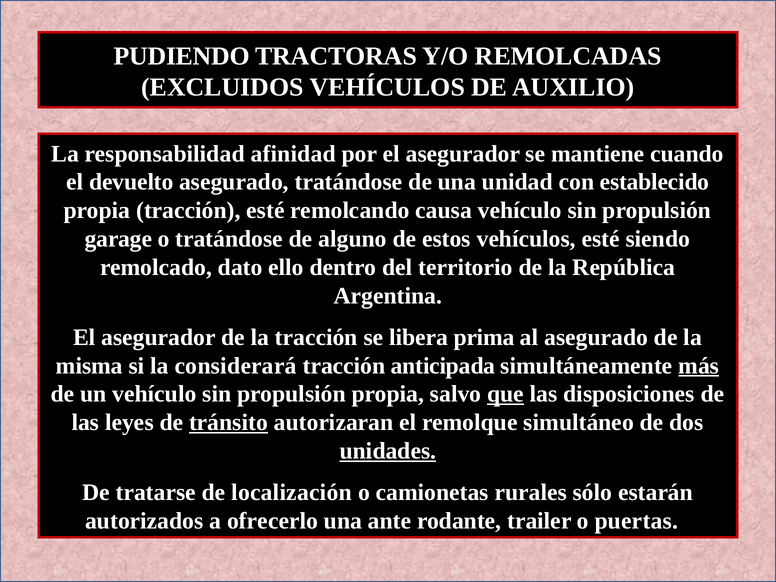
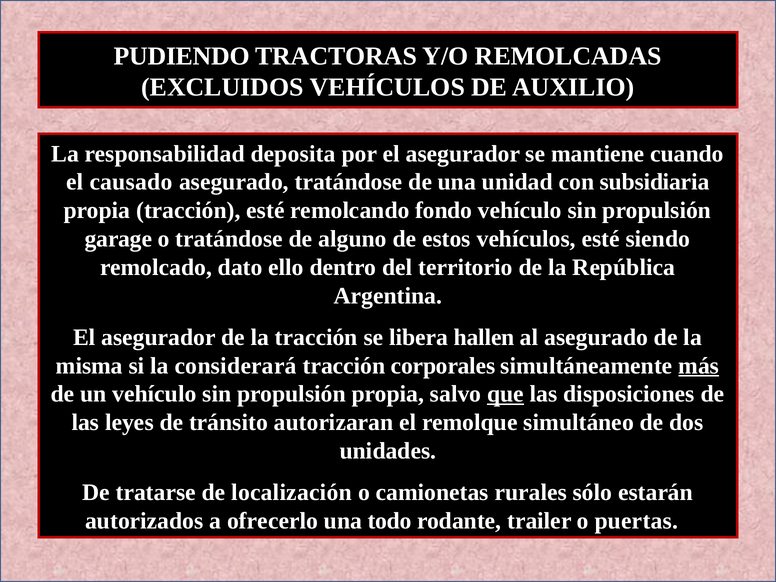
afinidad: afinidad -> deposita (293, 154)
devuelto: devuelto -> causado (131, 182)
establecido: establecido -> subsidiaria (655, 182)
causa: causa -> fondo (444, 211)
prima: prima -> hallen (484, 337)
anticipada: anticipada -> corporales (443, 366)
tránsito underline: present -> none (229, 423)
unidades underline: present -> none (388, 451)
ante: ante -> todo (390, 521)
